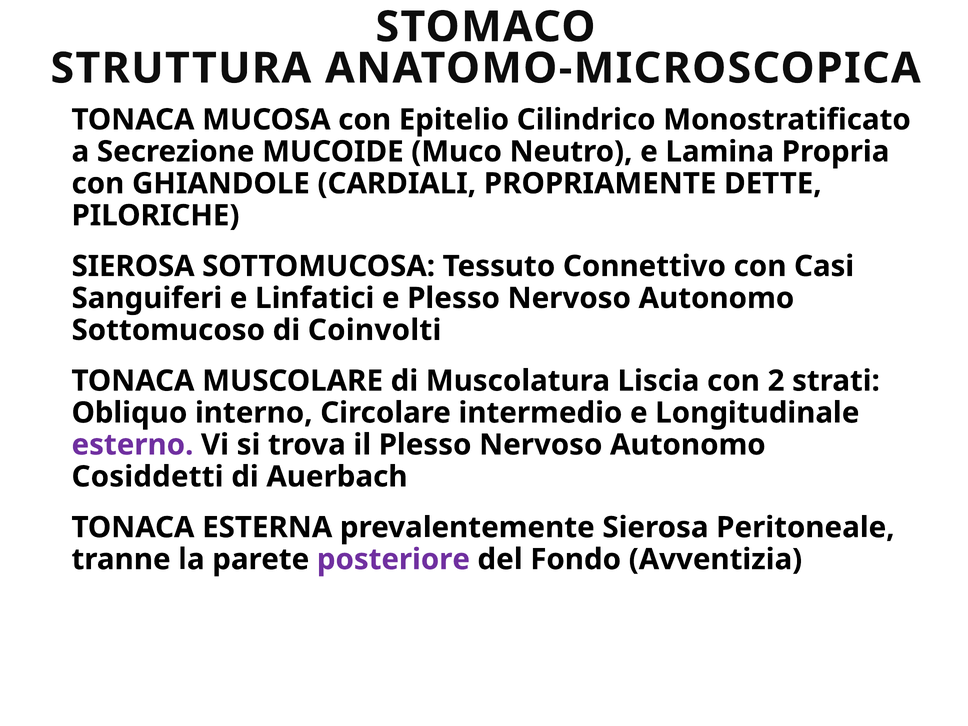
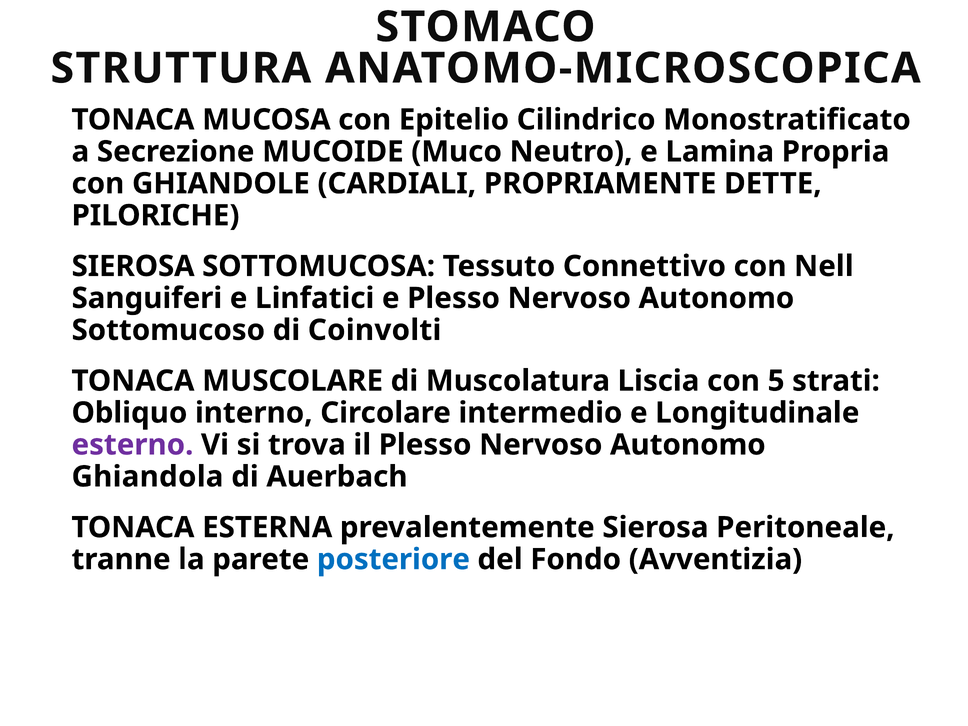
Casi: Casi -> Nell (824, 266)
2: 2 -> 5 (776, 381)
Cosiddetti: Cosiddetti -> Ghiandola (147, 477)
posteriore colour: purple -> blue (393, 559)
